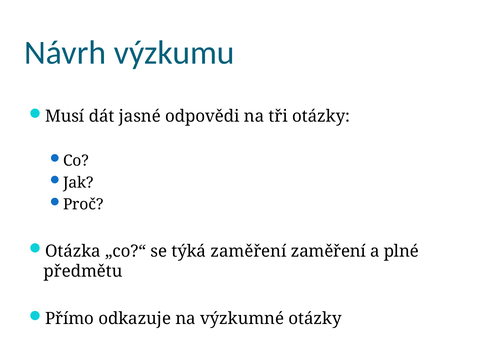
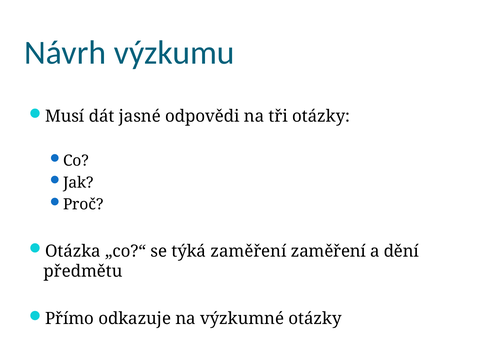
plné: plné -> dění (401, 251)
